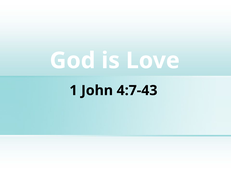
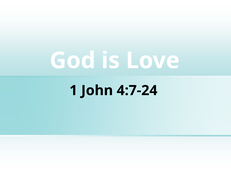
4:7-43: 4:7-43 -> 4:7-24 (137, 91)
